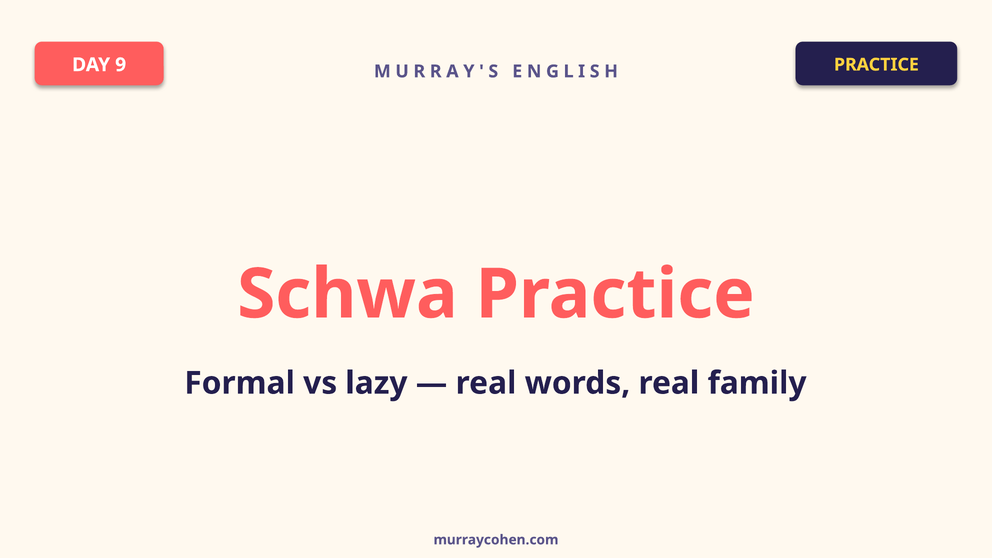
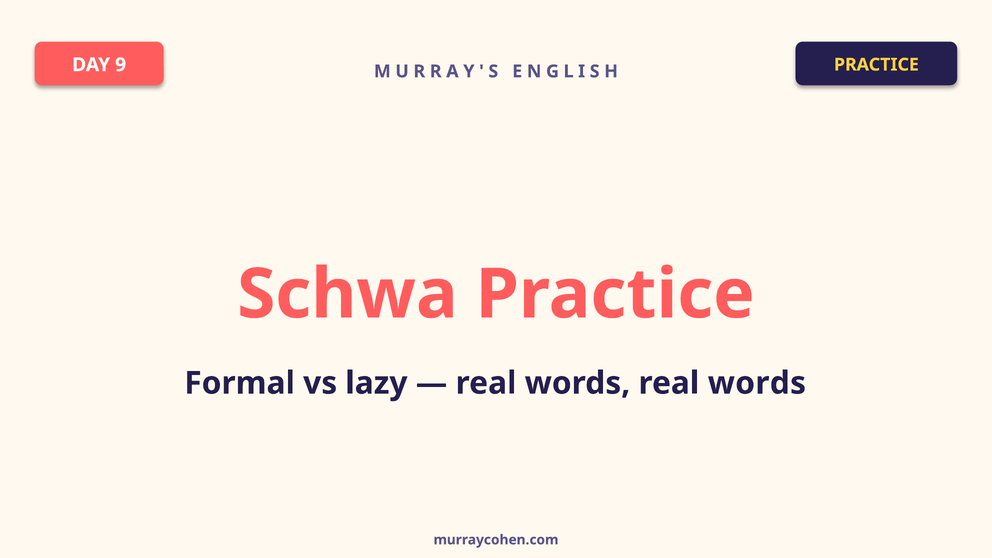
words real family: family -> words (757, 383)
